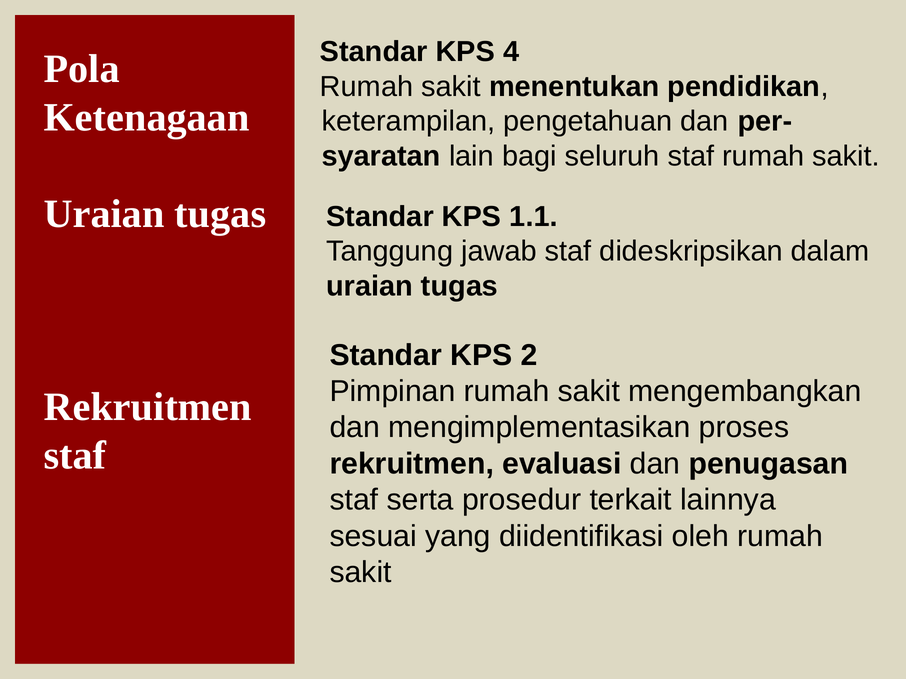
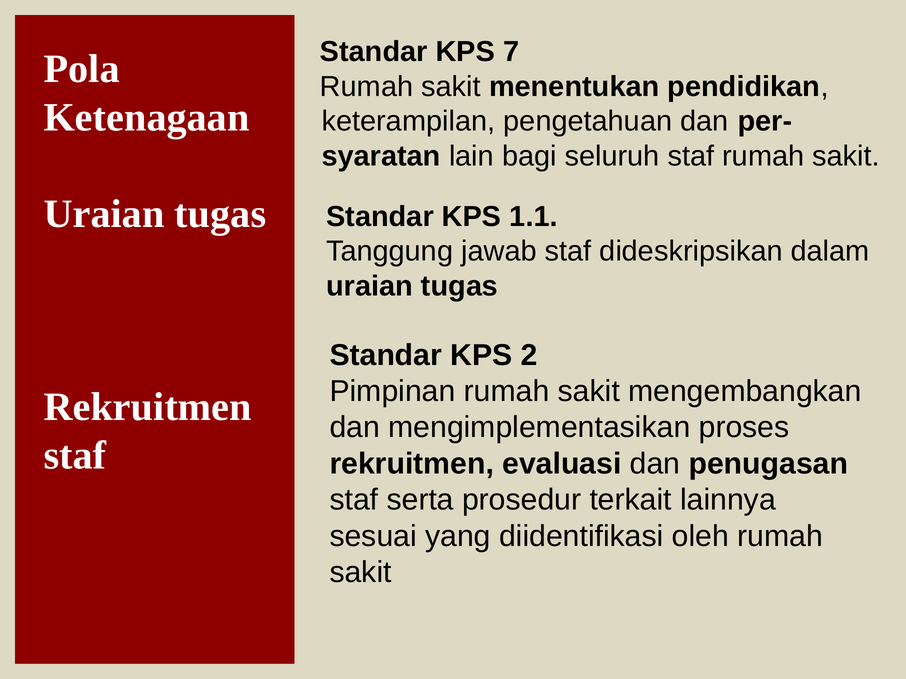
4: 4 -> 7 (511, 52)
